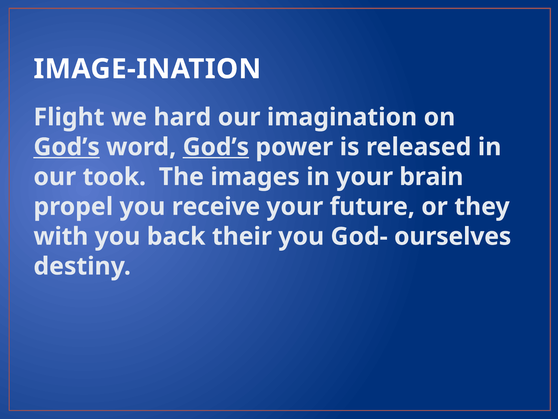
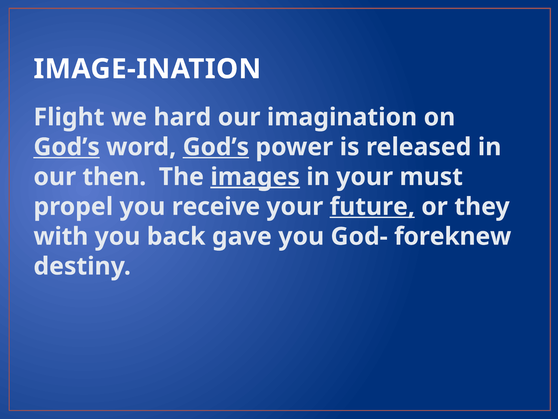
took: took -> then (114, 177)
images underline: none -> present (255, 177)
brain: brain -> must (431, 177)
future underline: none -> present (372, 206)
their: their -> gave (242, 236)
ourselves: ourselves -> foreknew (453, 236)
